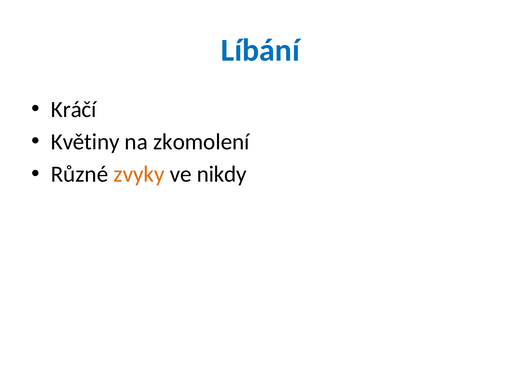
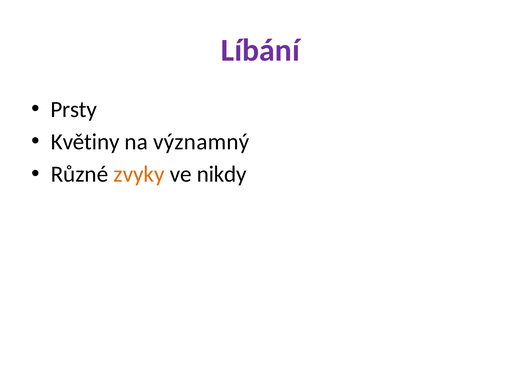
Líbání colour: blue -> purple (260, 50)
Kráčí: Kráčí -> Prsty (74, 109)
zkomolení: zkomolení -> významný (201, 142)
